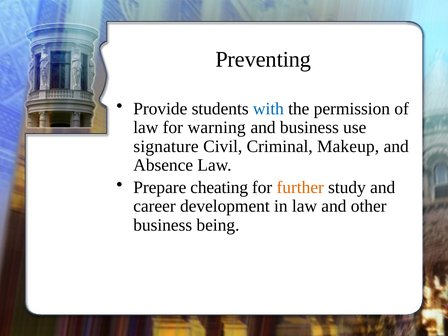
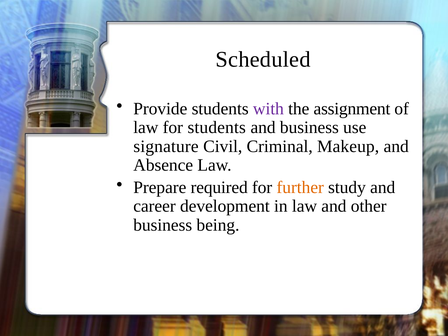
Preventing: Preventing -> Scheduled (263, 59)
with colour: blue -> purple (268, 109)
permission: permission -> assignment (352, 109)
for warning: warning -> students (217, 127)
cheating: cheating -> required (219, 187)
